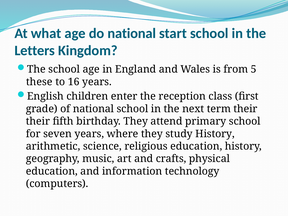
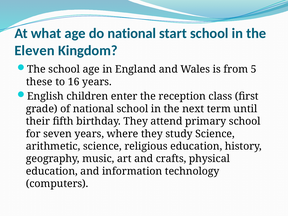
Letters: Letters -> Eleven (35, 51)
term their: their -> until (245, 109)
study History: History -> Science (215, 134)
